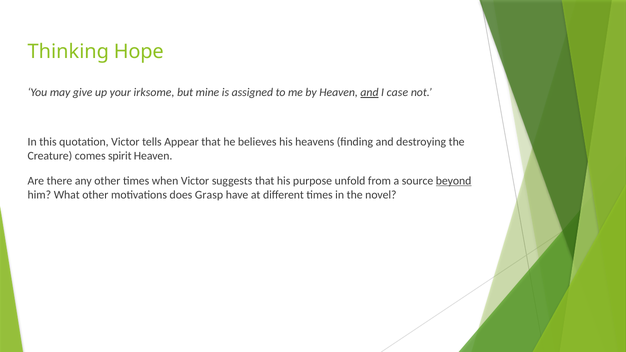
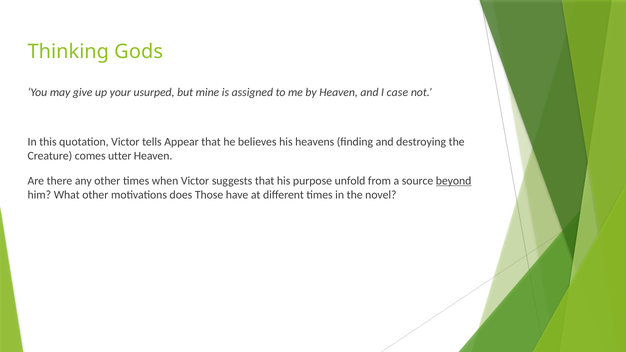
Hope: Hope -> Gods (139, 52)
irksome: irksome -> usurped (154, 92)
and underline: present -> none (370, 92)
spirit: spirit -> utter (120, 156)
Grasp: Grasp -> Those (209, 195)
